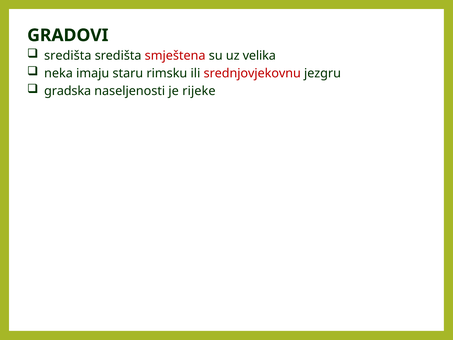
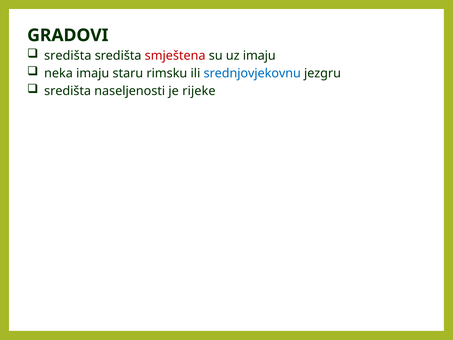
uz velika: velika -> imaju (259, 56)
srednjovjekovnu colour: red -> blue (252, 73)
gradska: gradska -> središta (68, 91)
